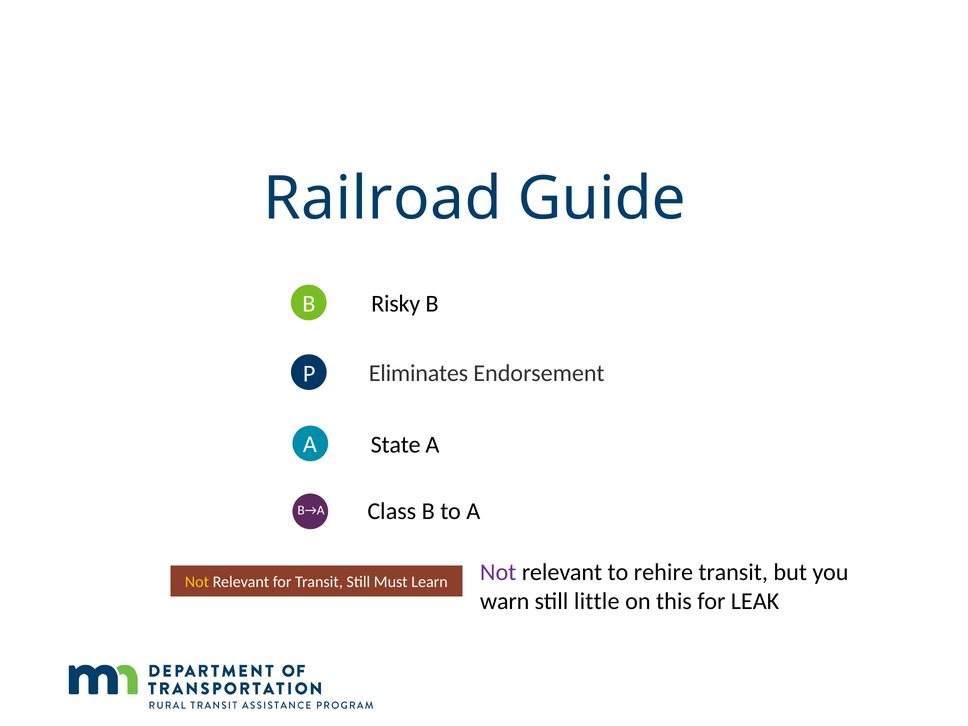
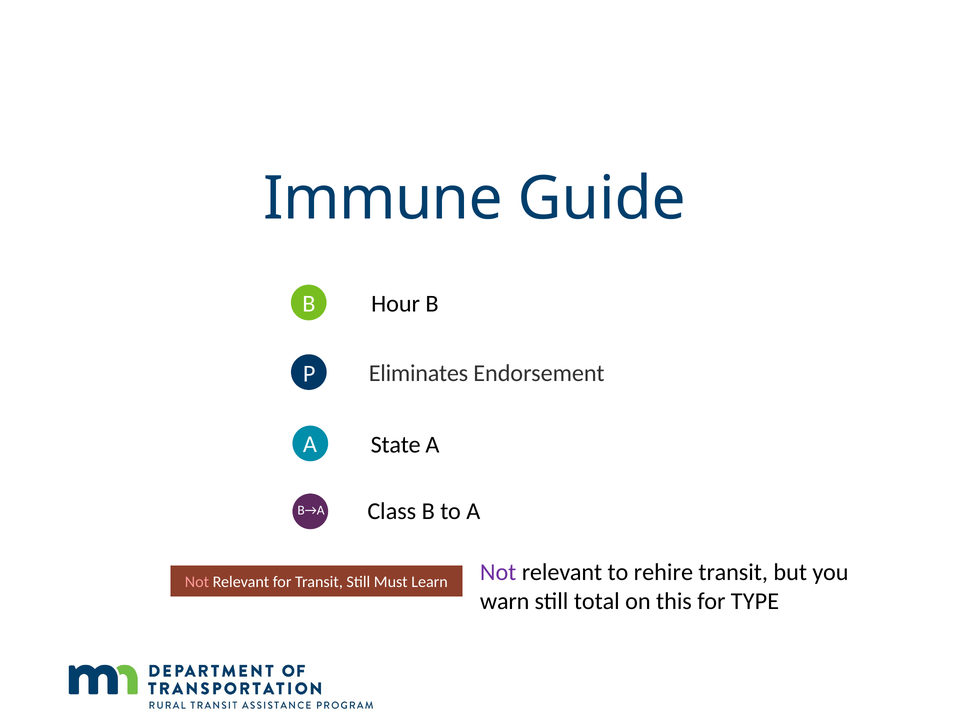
Railroad: Railroad -> Immune (383, 199)
Risky: Risky -> Hour (396, 304)
Not colour: yellow -> pink (197, 582)
little: little -> total (597, 601)
LEAK: LEAK -> TYPE (755, 601)
